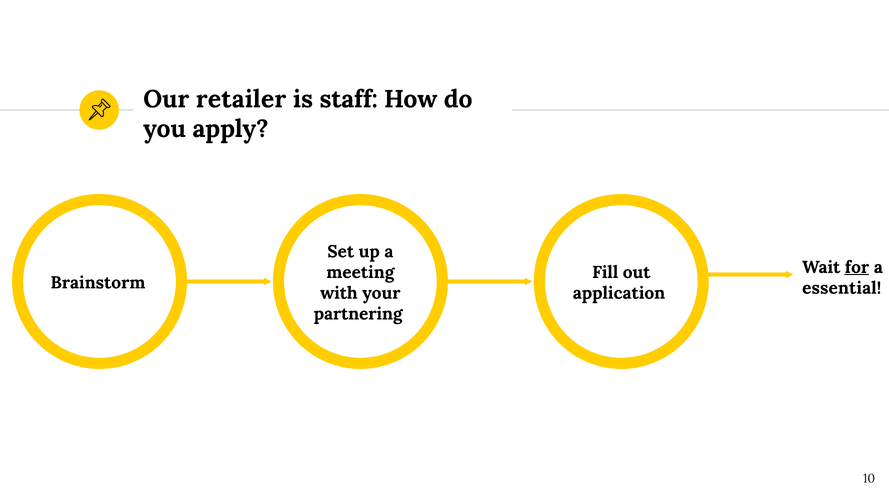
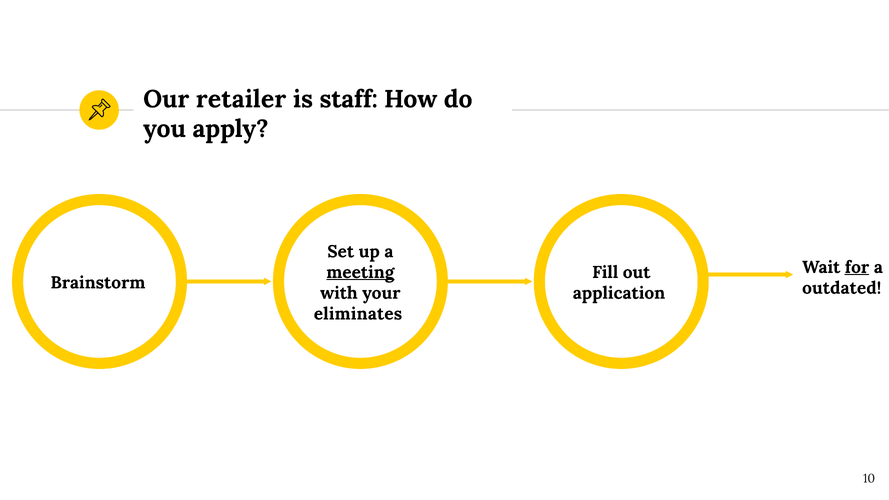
meeting underline: none -> present (360, 272)
essential: essential -> outdated (842, 288)
partnering: partnering -> eliminates (358, 314)
